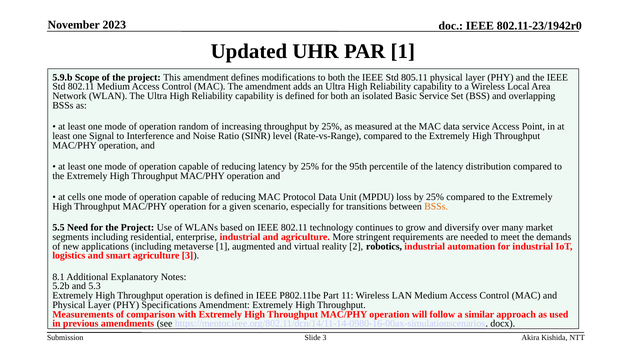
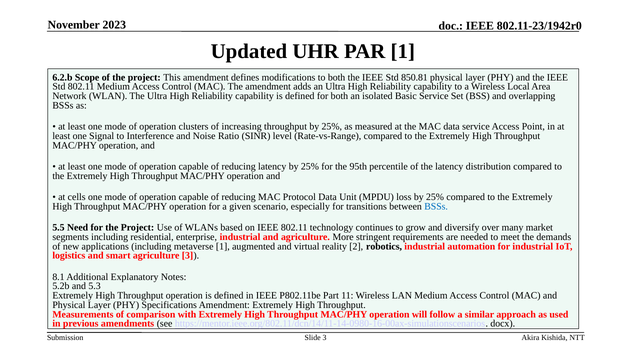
5.9.b: 5.9.b -> 6.2.b (62, 77)
805.11: 805.11 -> 850.81 (414, 77)
random: random -> clusters (194, 127)
BSSs colour: orange -> blue (436, 206)
